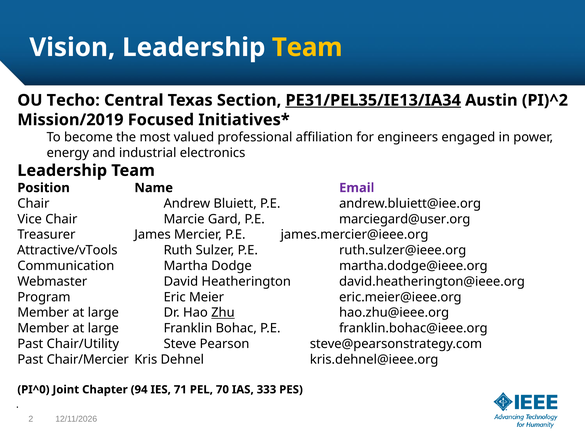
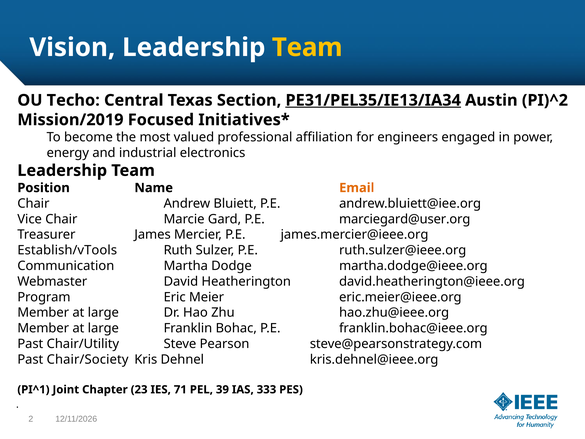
Email colour: purple -> orange (357, 188)
Attractive/vTools: Attractive/vTools -> Establish/vTools (67, 250)
Zhu underline: present -> none (223, 312)
Chair/Mercier: Chair/Mercier -> Chair/Society (88, 359)
PI^0: PI^0 -> PI^1 (33, 389)
94: 94 -> 23 (139, 389)
70: 70 -> 39 (222, 389)
